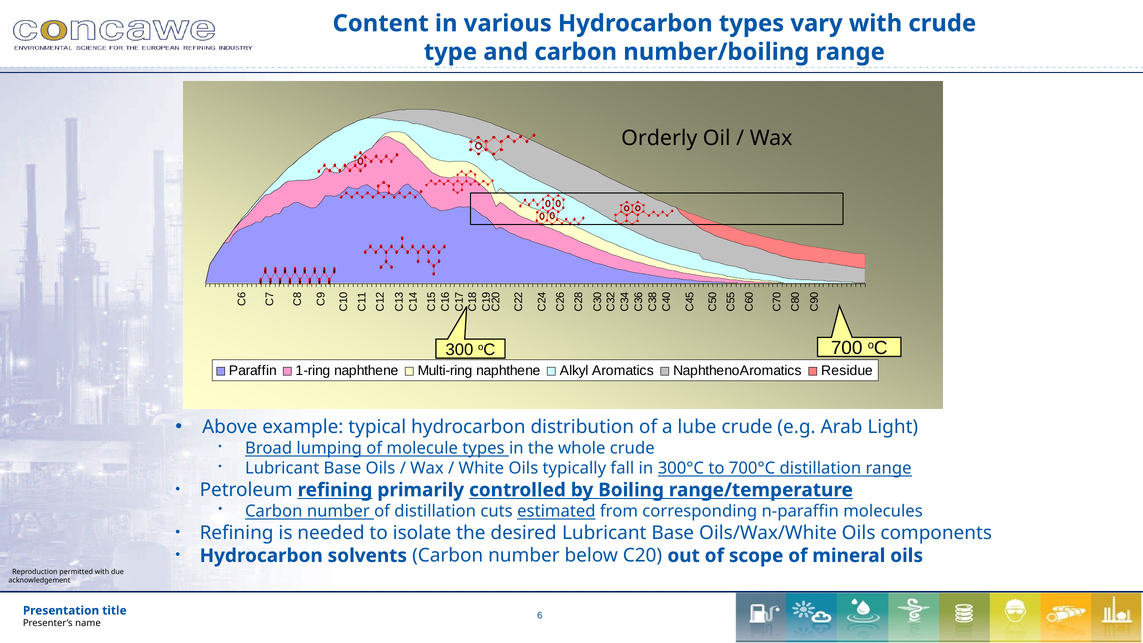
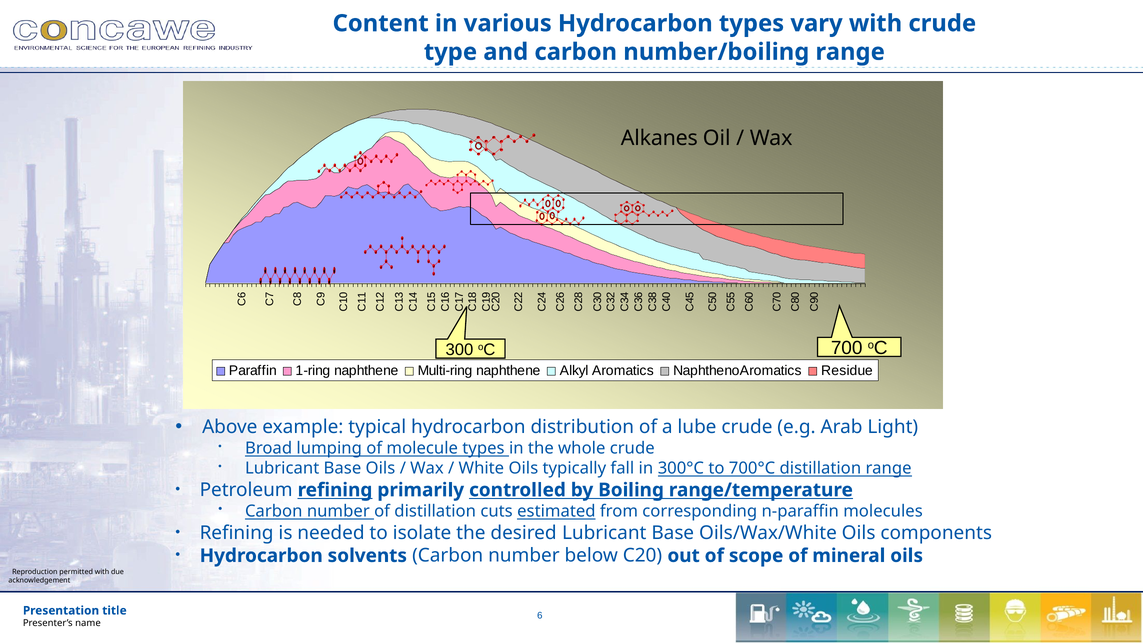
Orderly: Orderly -> Alkanes (659, 138)
